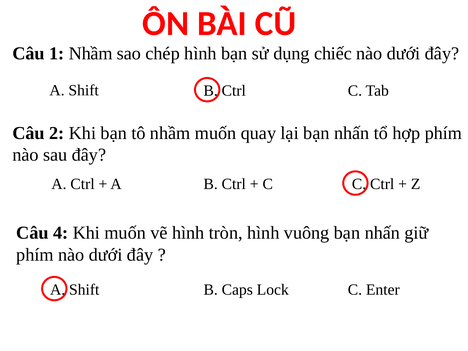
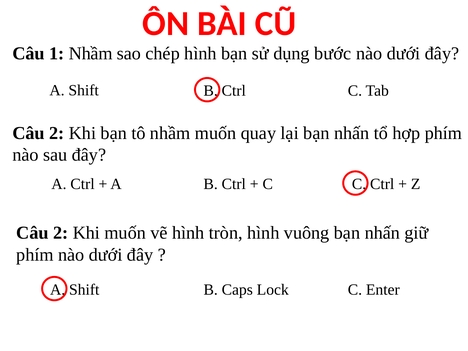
chiếc: chiếc -> bước (333, 53)
4: 4 -> 2 (61, 233)
